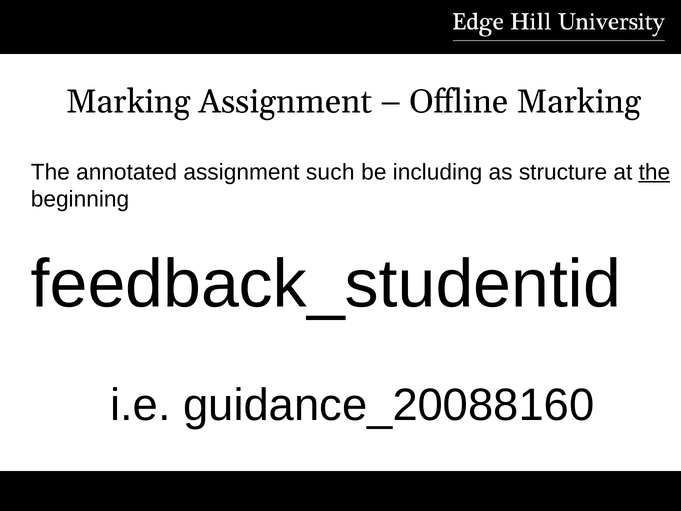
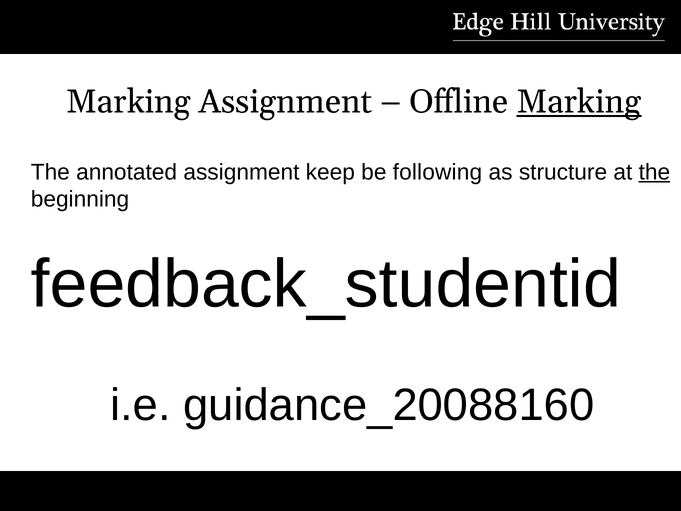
Marking underline: none -> present (579, 102)
such: such -> keep (330, 172)
including: including -> following (437, 172)
